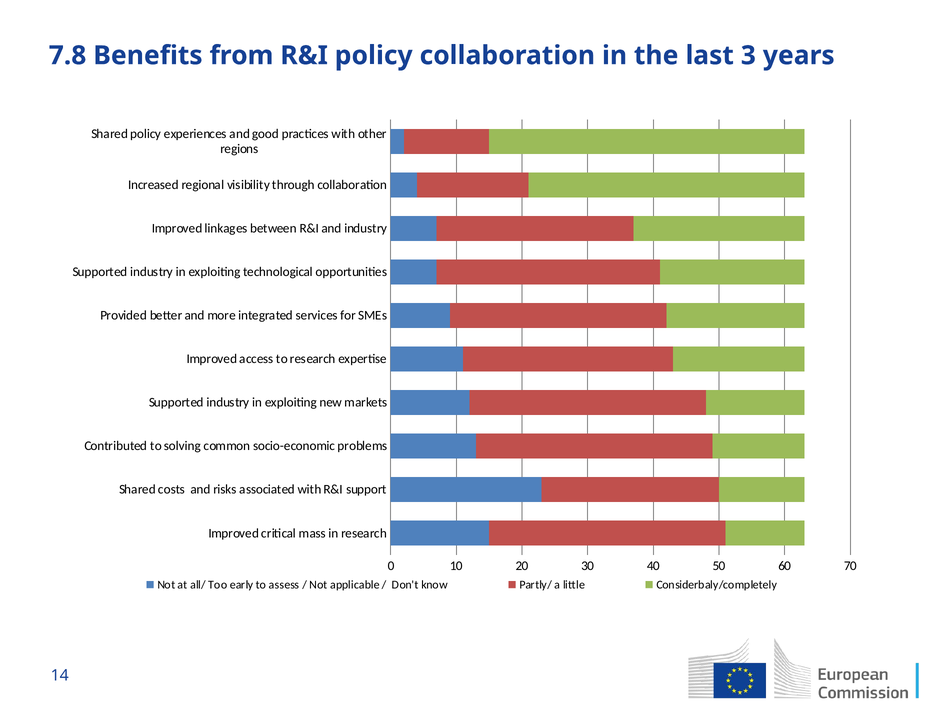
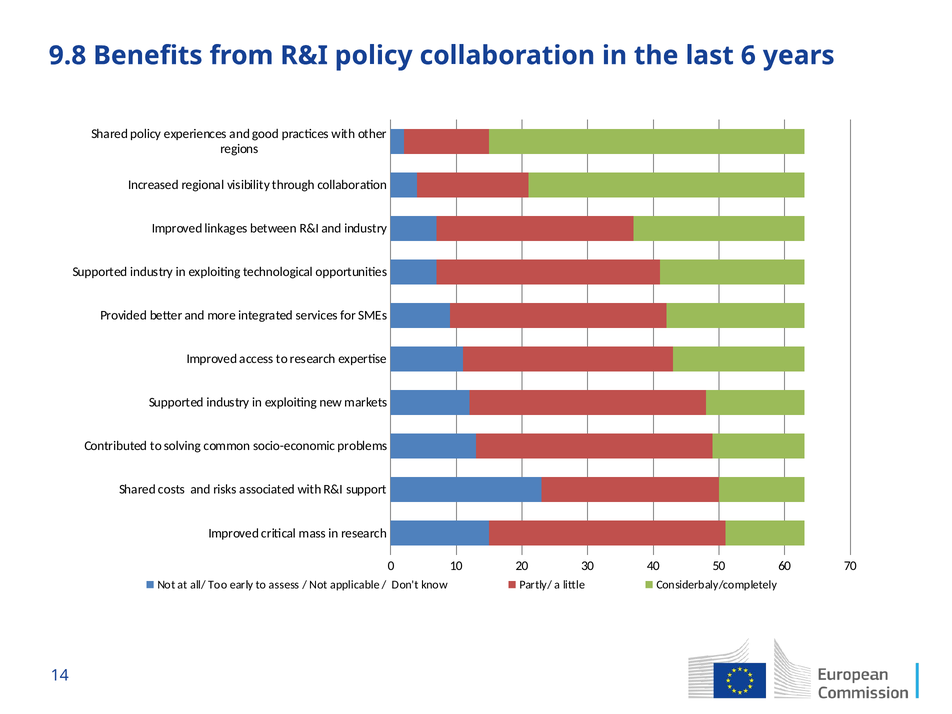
7.8: 7.8 -> 9.8 (68, 56)
3: 3 -> 6 (748, 56)
